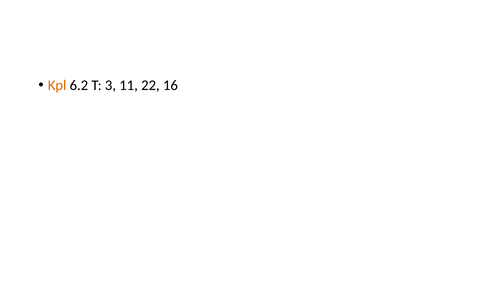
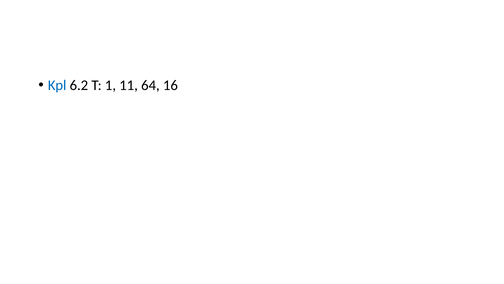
Kpl colour: orange -> blue (57, 85)
3: 3 -> 1 (110, 85)
22: 22 -> 64 (150, 85)
